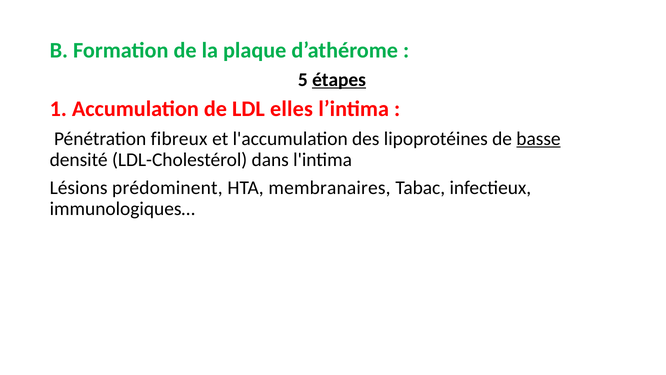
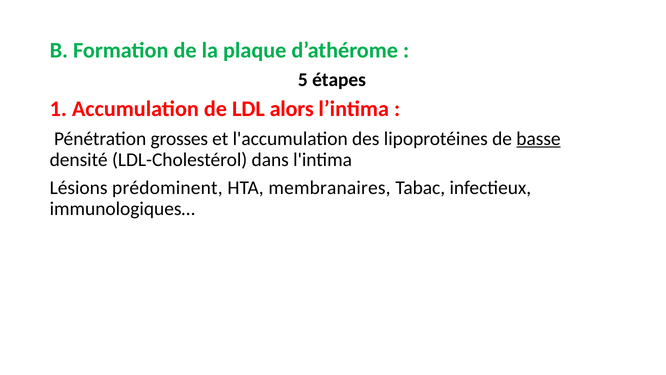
étapes underline: present -> none (339, 80)
elles: elles -> alors (292, 109)
fibreux: fibreux -> grosses (179, 139)
